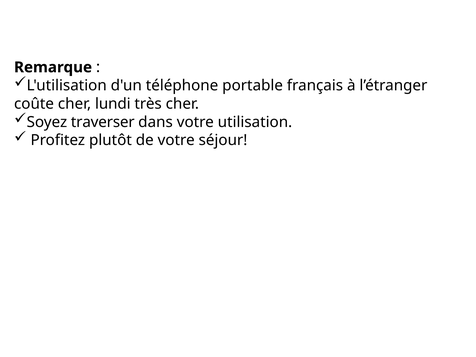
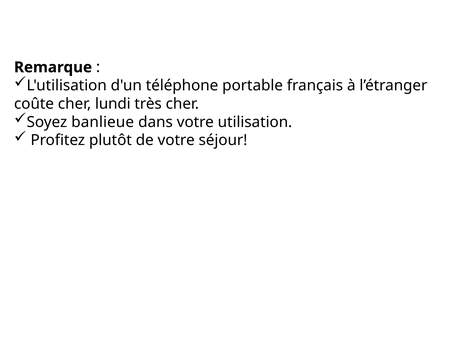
traverser: traverser -> banlieue (103, 122)
